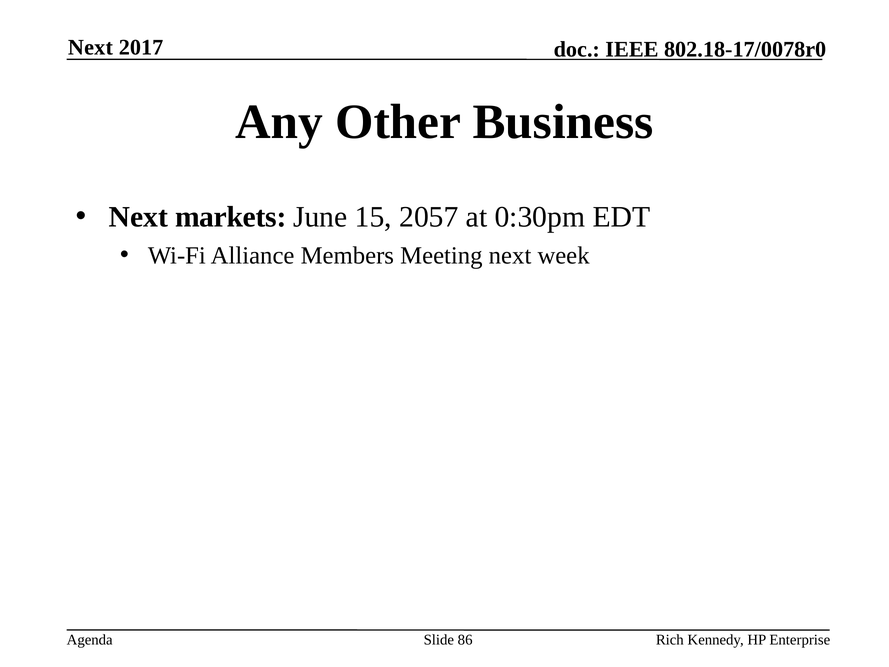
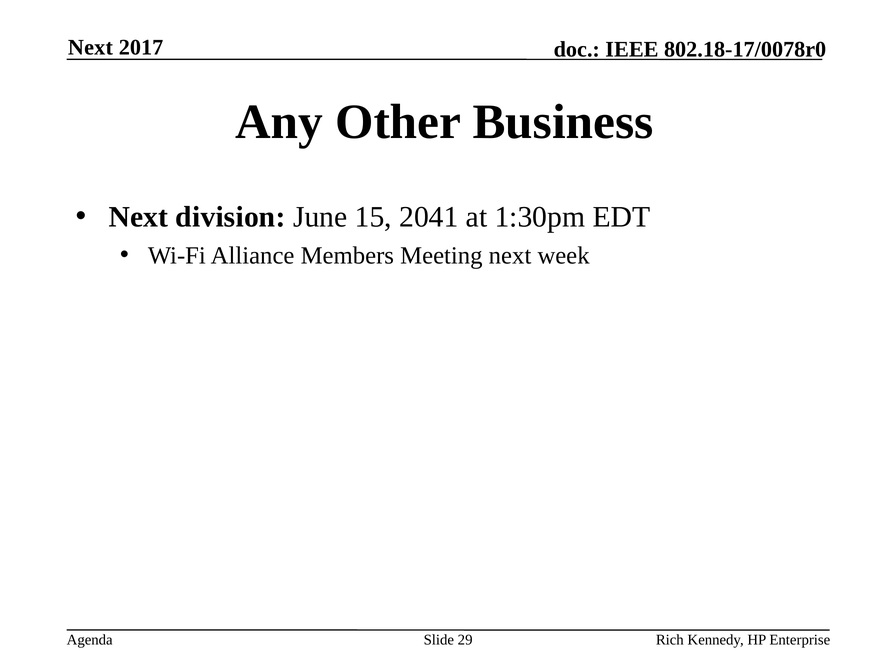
markets: markets -> division (231, 217)
2057: 2057 -> 2041 (429, 217)
0:30pm: 0:30pm -> 1:30pm (540, 217)
86: 86 -> 29 (465, 639)
